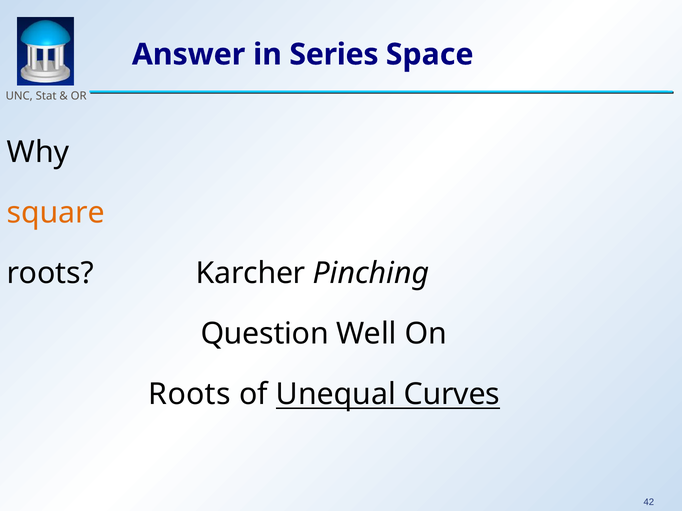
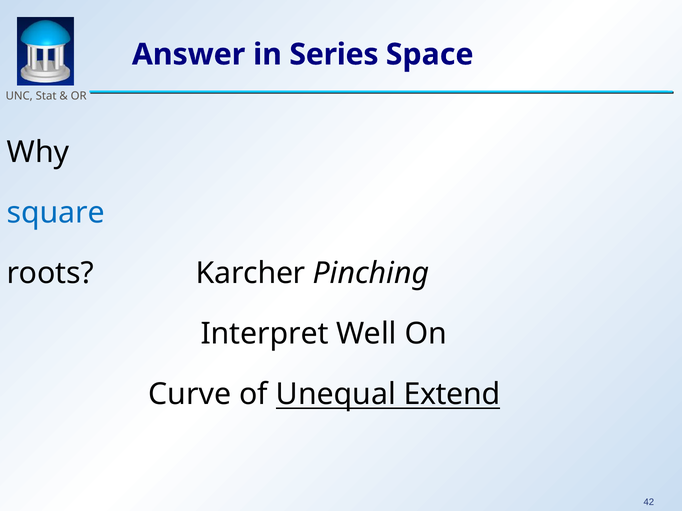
square colour: orange -> blue (56, 213)
Question: Question -> Interpret (265, 334)
Roots: Roots -> Curve (190, 395)
Curves: Curves -> Extend (452, 395)
